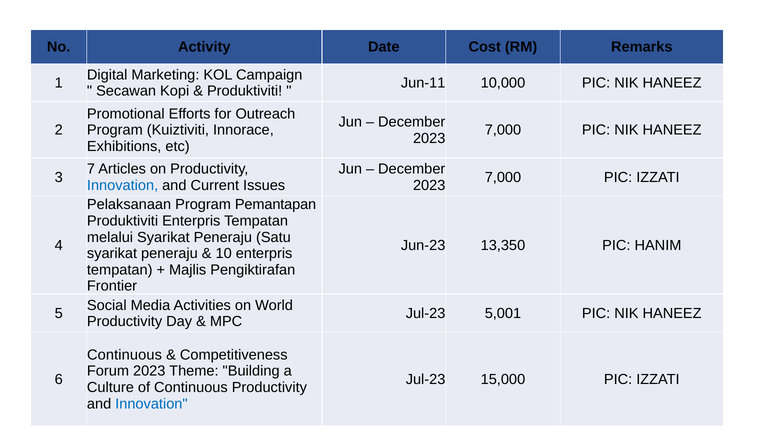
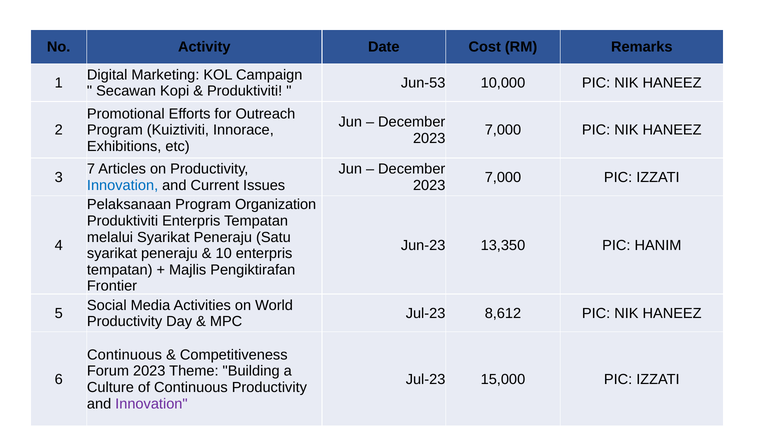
Jun-11: Jun-11 -> Jun-53 (423, 83)
Pemantapan: Pemantapan -> Organization (276, 205)
5,001: 5,001 -> 8,612 (503, 313)
Innovation colour: blue -> purple (151, 404)
